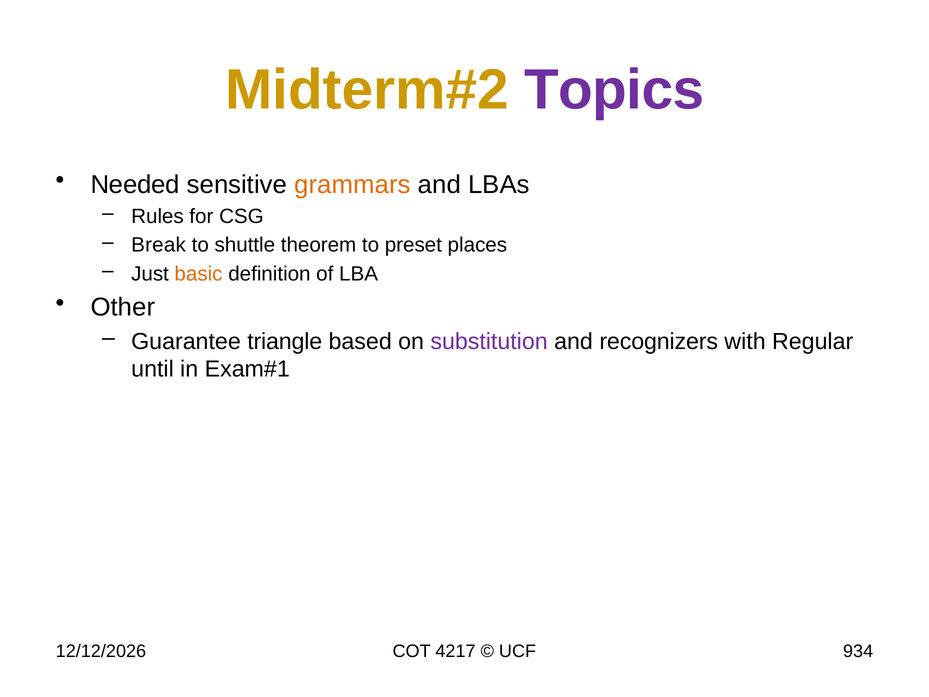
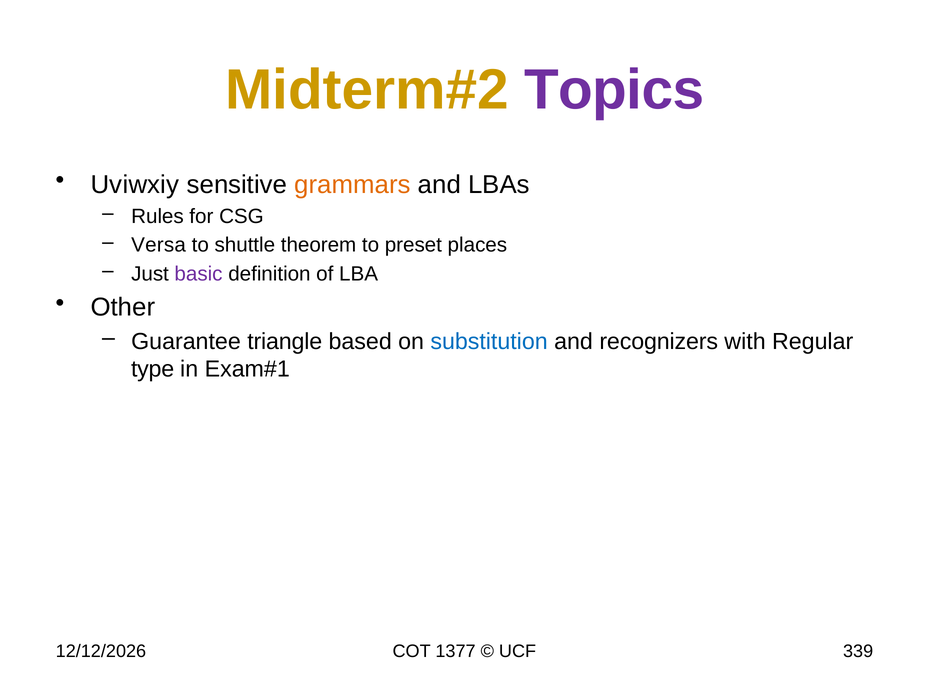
Needed: Needed -> Uviwxiy (135, 185)
Break: Break -> Versa (159, 245)
basic colour: orange -> purple (199, 274)
substitution colour: purple -> blue (489, 341)
until: until -> type (153, 369)
4217: 4217 -> 1377 (456, 651)
934: 934 -> 339 (858, 651)
